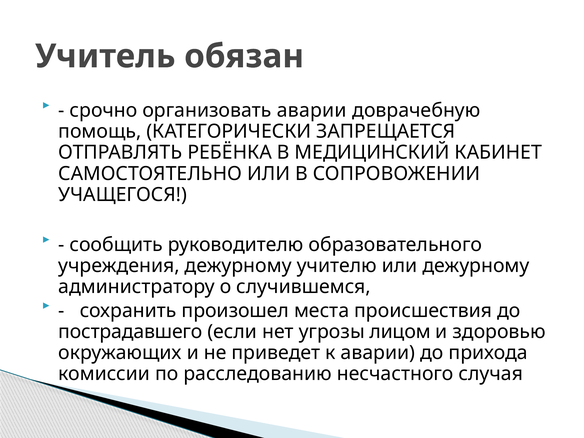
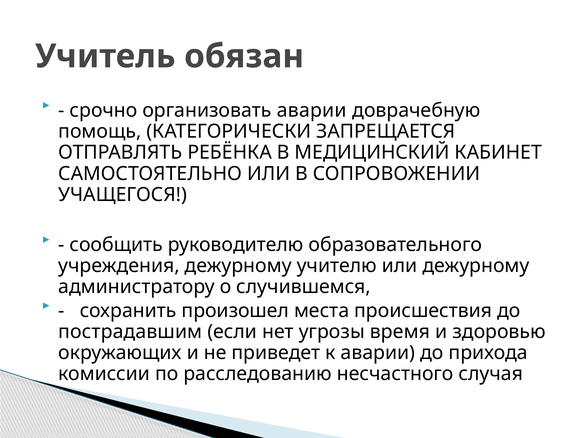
пострадавшего: пострадавшего -> пострадавшим (130, 332)
лицом: лицом -> время (400, 332)
